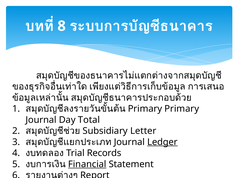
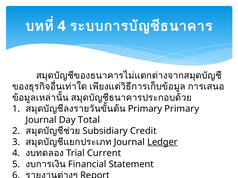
8: 8 -> 4 (62, 26)
Letter: Letter -> Credit (143, 131)
Records: Records -> Current (104, 154)
Financial underline: present -> none (87, 165)
